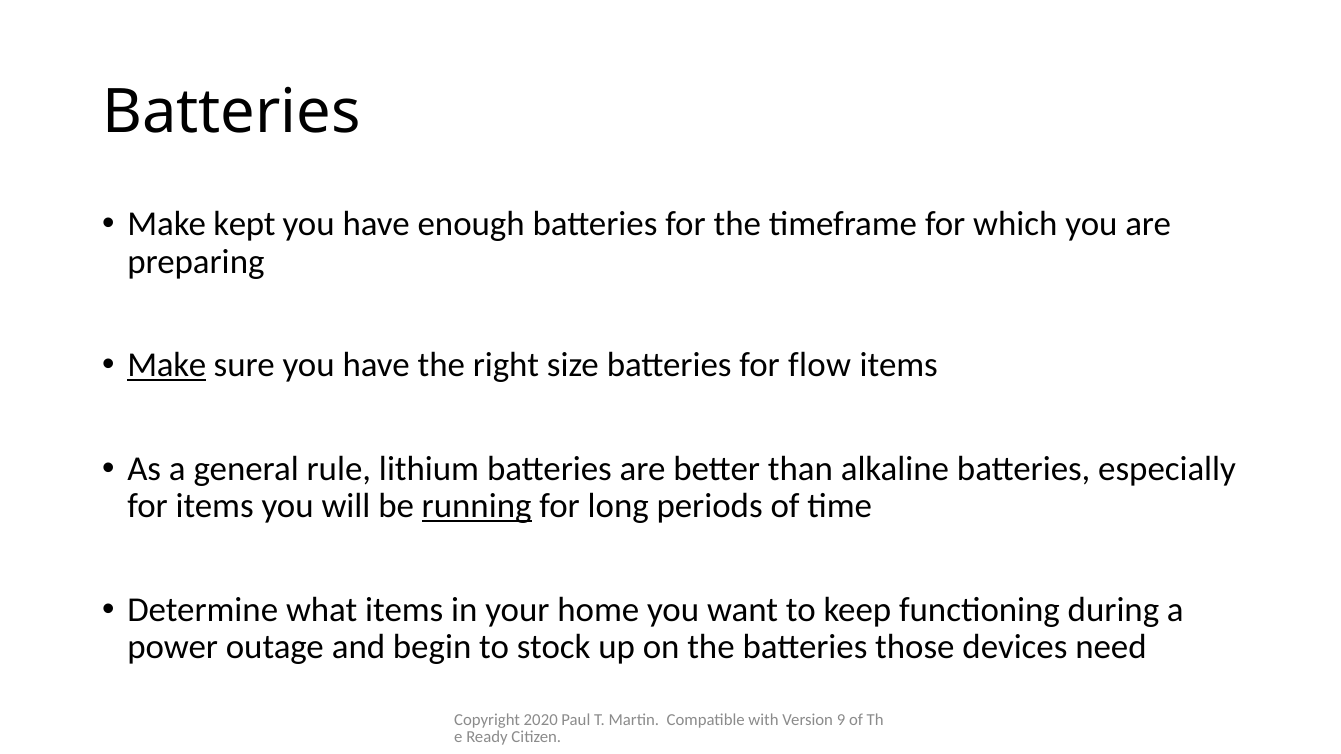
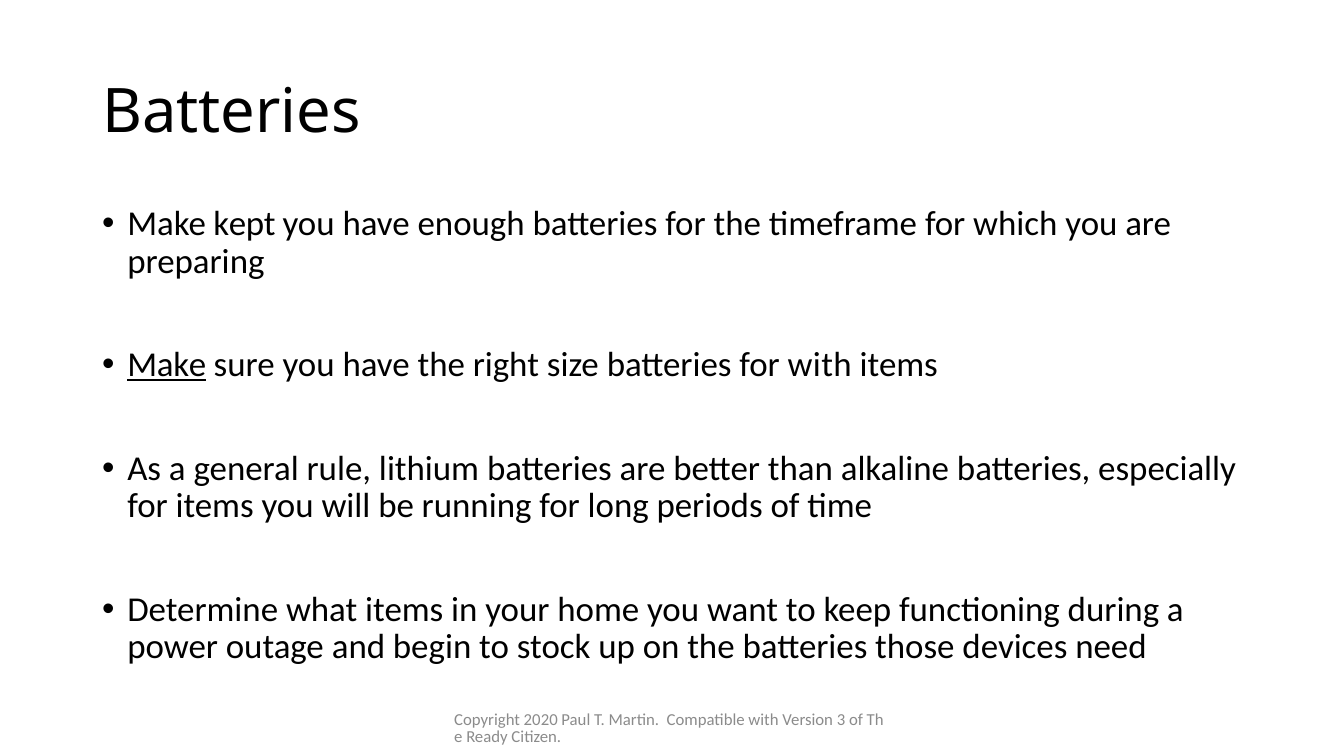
for flow: flow -> with (820, 366)
running underline: present -> none (477, 507)
9: 9 -> 3 (841, 720)
